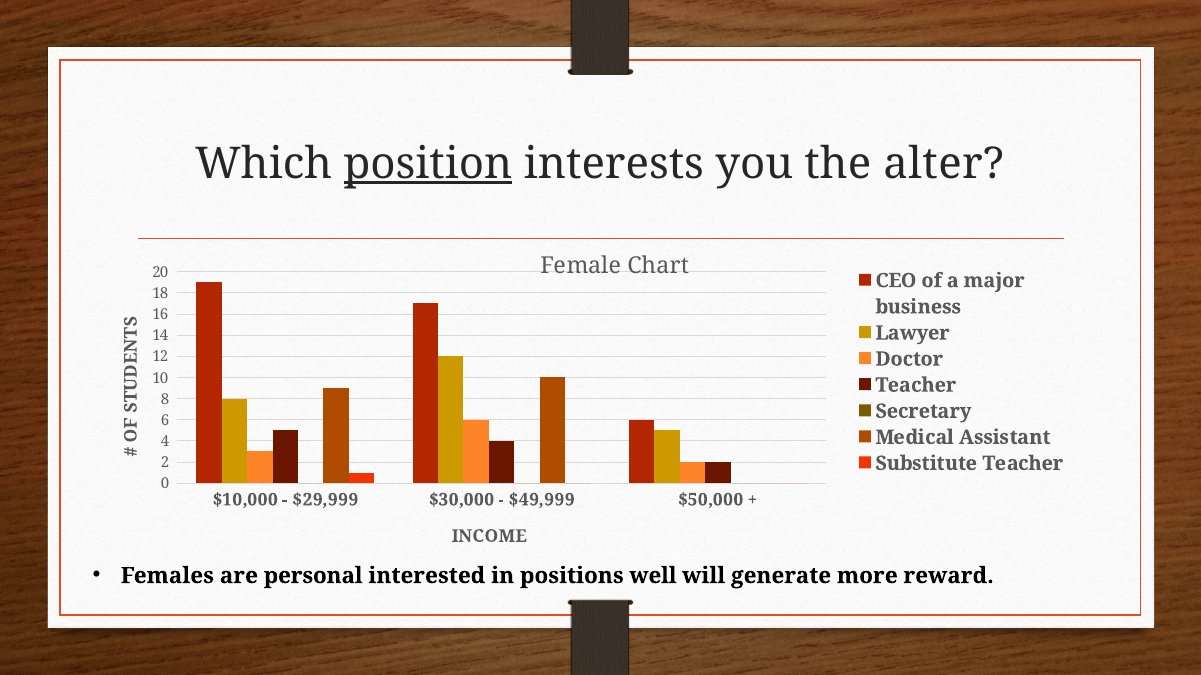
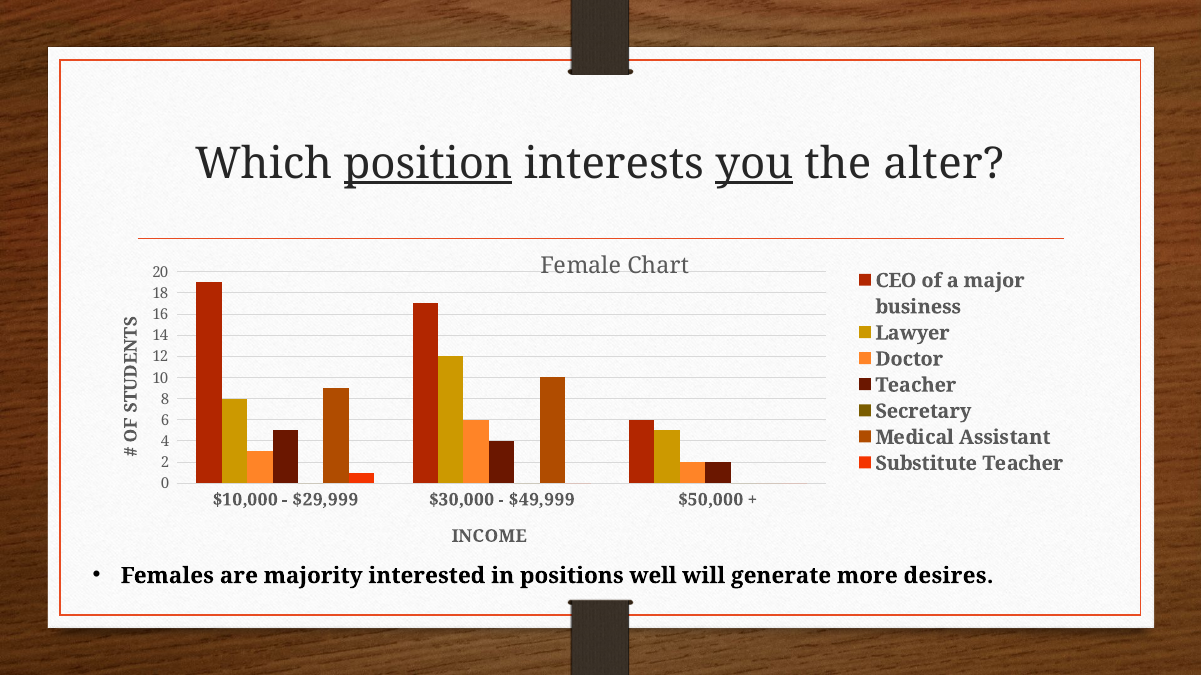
you underline: none -> present (754, 164)
personal: personal -> majority (313, 576)
reward: reward -> desires (948, 576)
